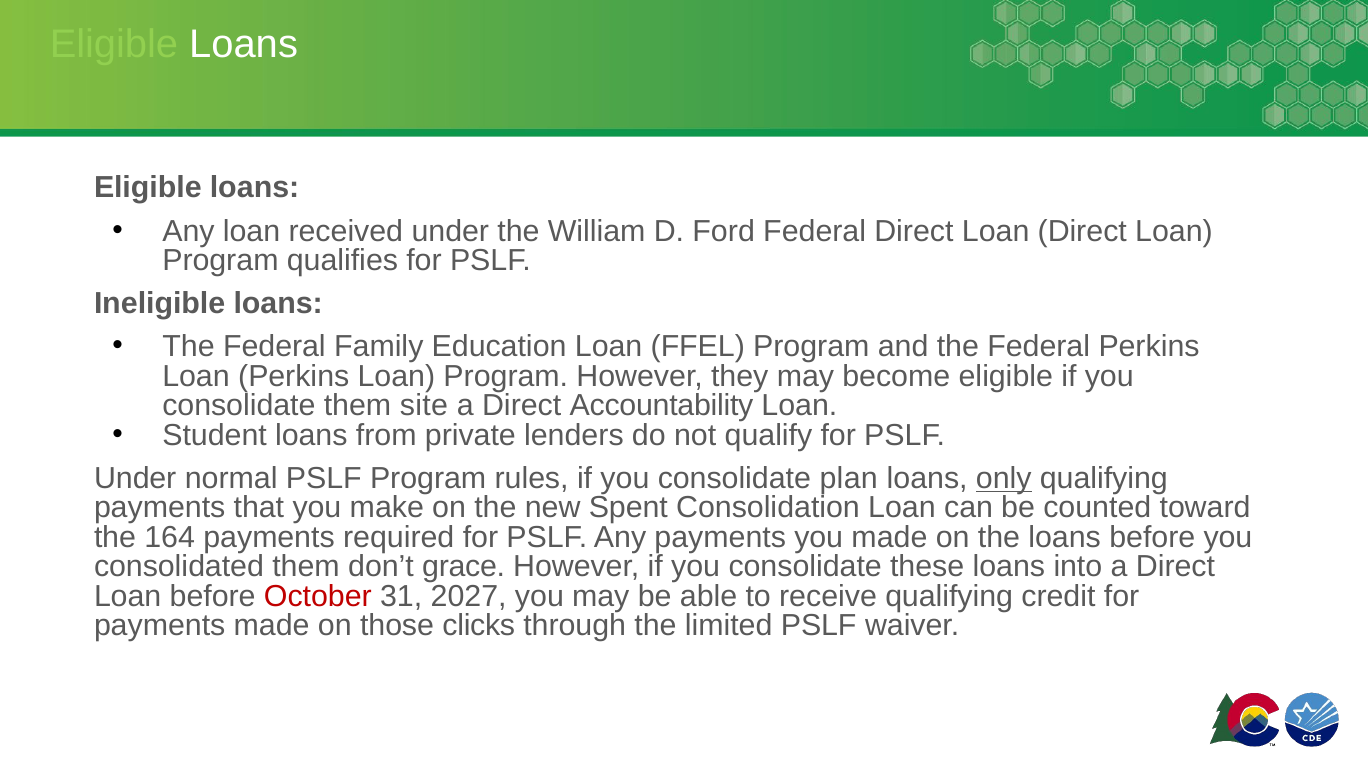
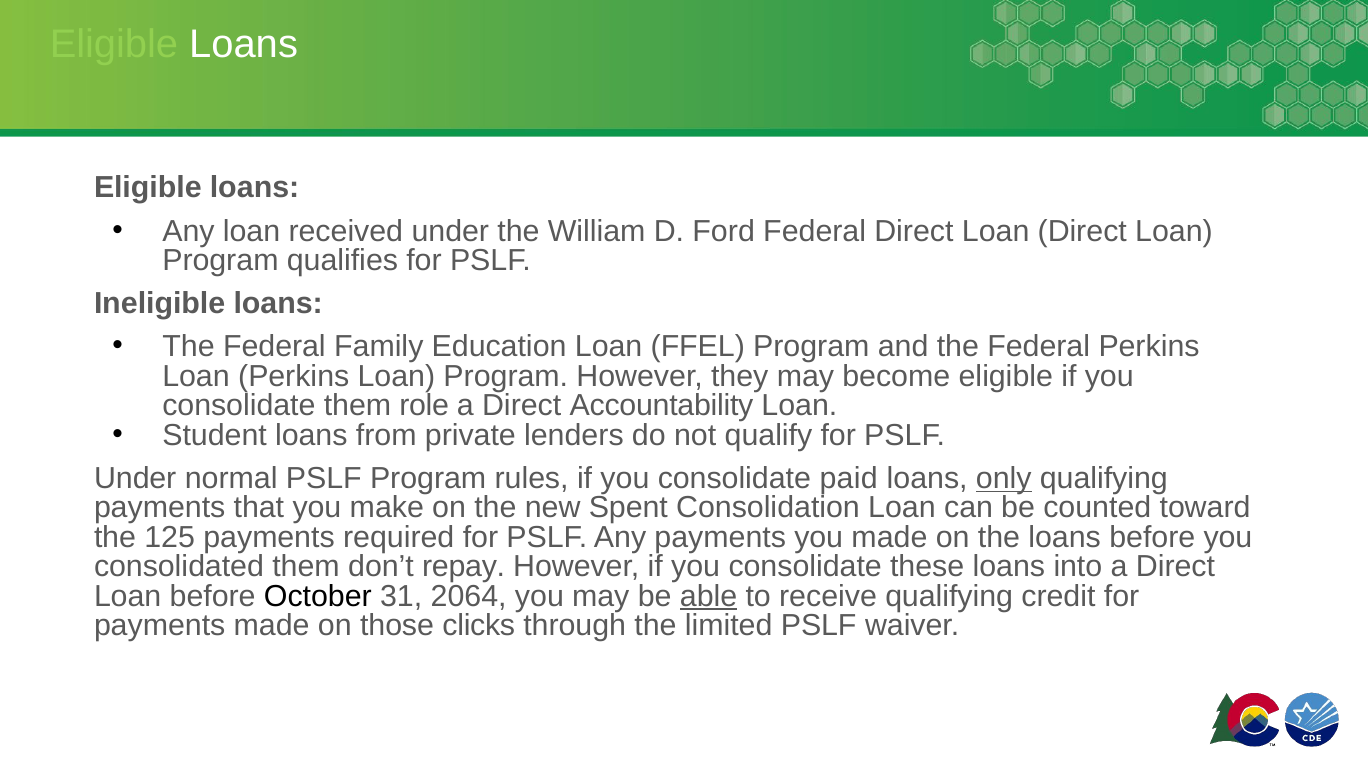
site: site -> role (424, 406)
plan: plan -> paid (849, 479)
164: 164 -> 125 (170, 538)
grace: grace -> repay (464, 567)
October colour: red -> black (318, 597)
2027: 2027 -> 2064 (469, 597)
able underline: none -> present (709, 597)
